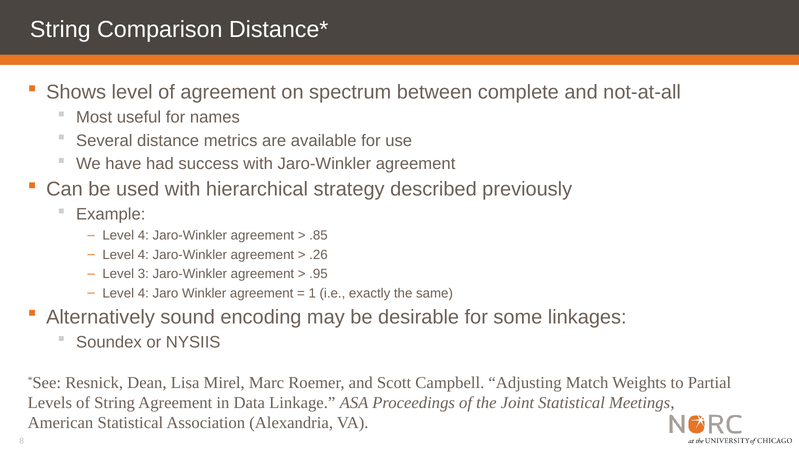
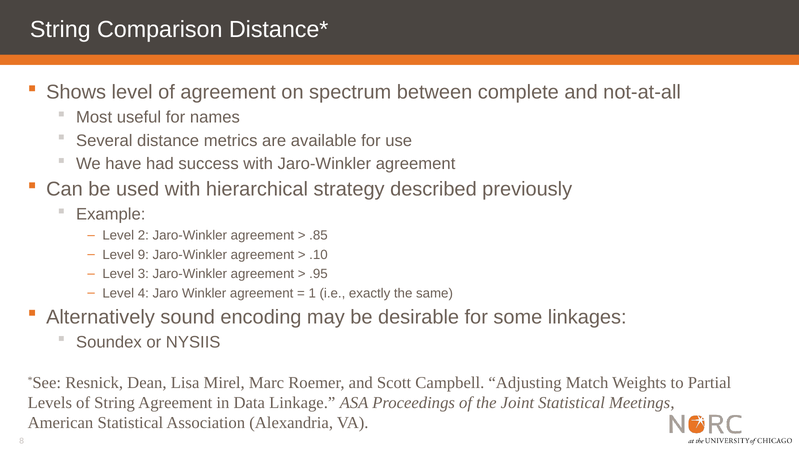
4: 4 -> 2 (143, 236)
4: 4 -> 9 (143, 255)
.26: .26 -> .10 (318, 255)
